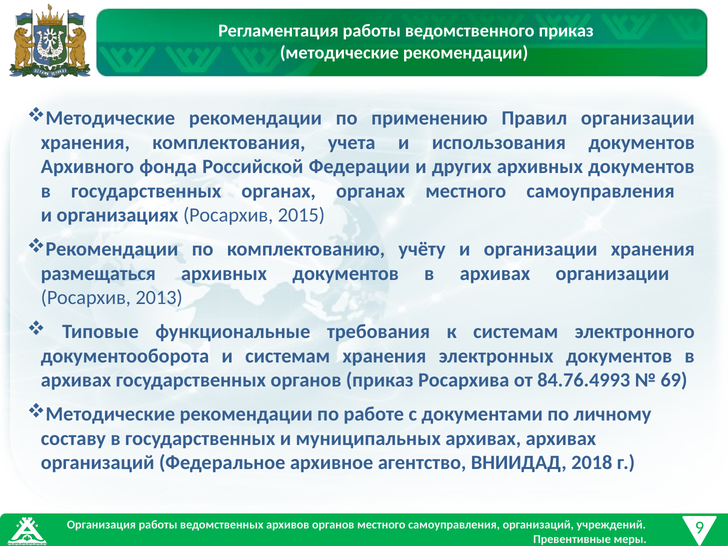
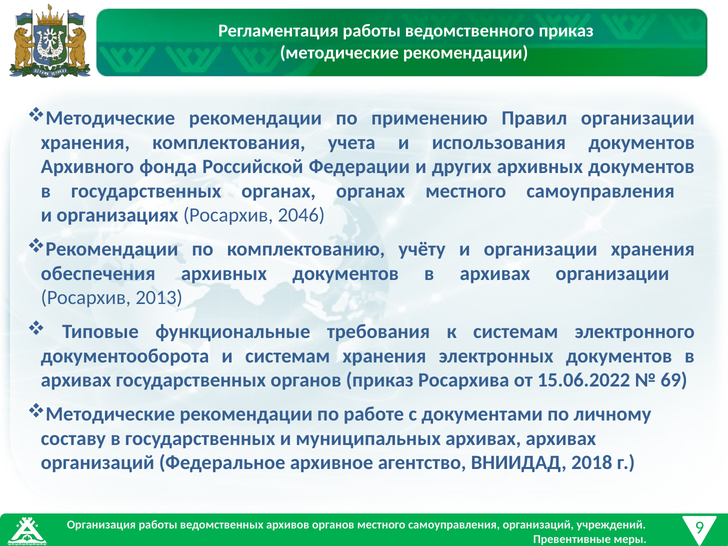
2015: 2015 -> 2046 (301, 215)
размещаться: размещаться -> обеспечения (98, 273)
84.76.4993: 84.76.4993 -> 15.06.2022 (584, 380)
